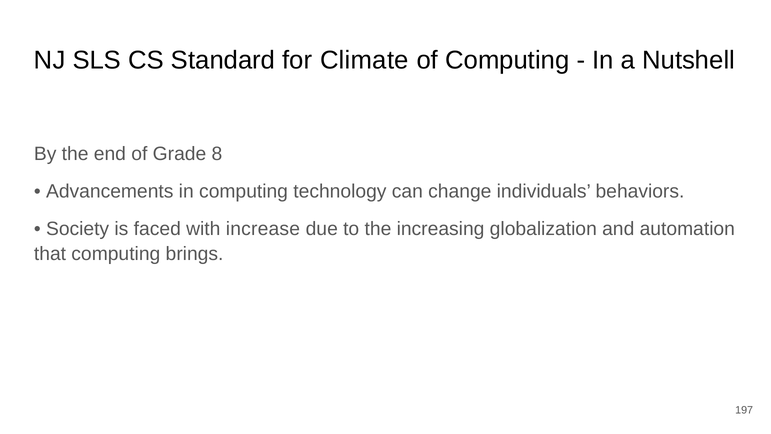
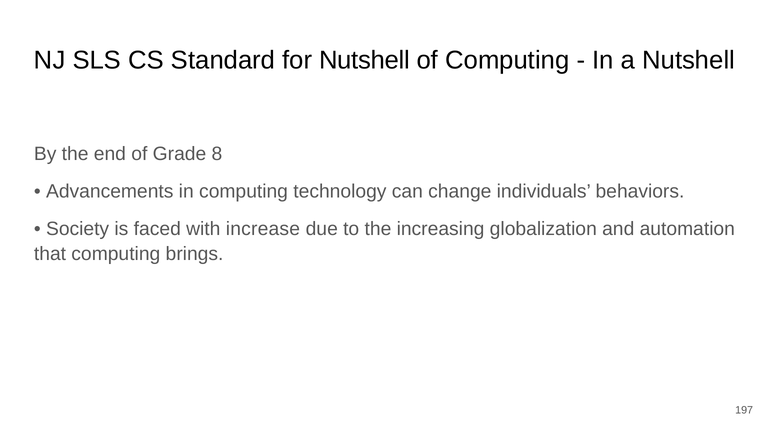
for Climate: Climate -> Nutshell (365, 60)
